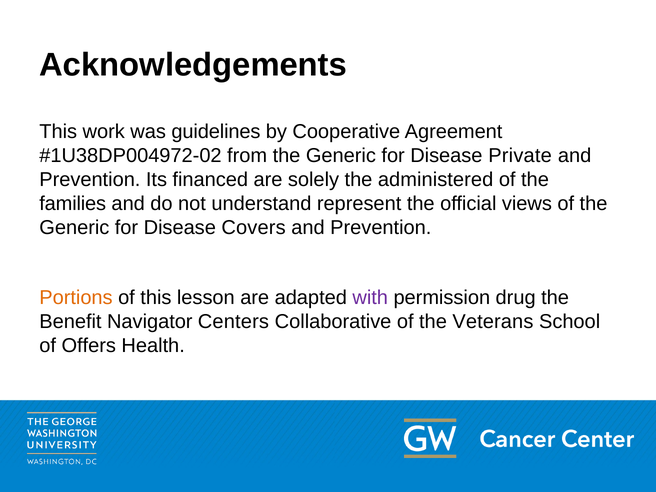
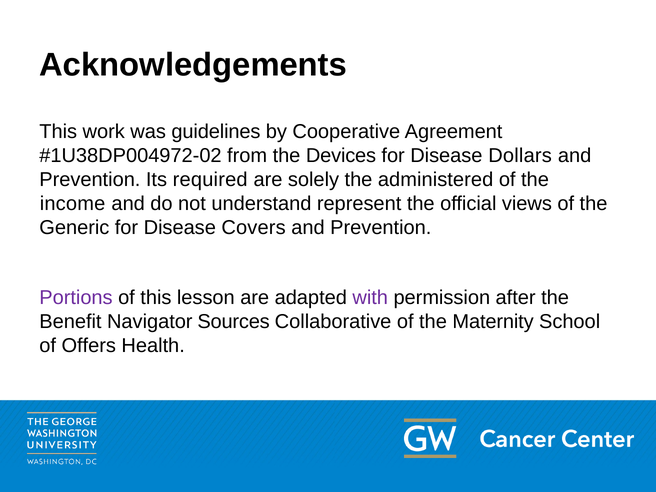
from the Generic: Generic -> Devices (341, 156)
Private: Private -> Dollars (520, 156)
financed: financed -> required (210, 180)
families: families -> income (73, 204)
Portions colour: orange -> purple (76, 297)
drug: drug -> after (516, 297)
Centers: Centers -> Sources (234, 322)
Veterans: Veterans -> Maternity (493, 322)
